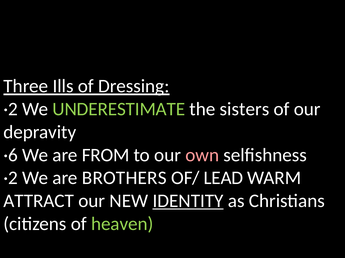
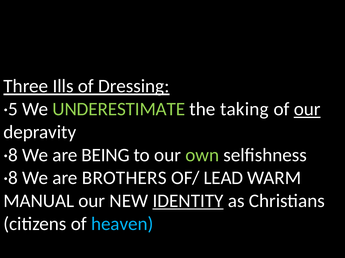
·2: ·2 -> ·5 (11, 109)
sisters: sisters -> taking (244, 109)
our underline: none -> present (307, 109)
·6: ·6 -> ·8 (11, 155)
FROM: FROM -> BEING (106, 155)
own colour: pink -> light green (202, 155)
·2: ·2 -> ·8 (11, 178)
ATTRACT: ATTRACT -> MANUAL (39, 201)
heaven colour: light green -> light blue (122, 224)
